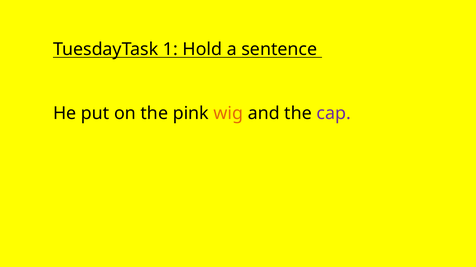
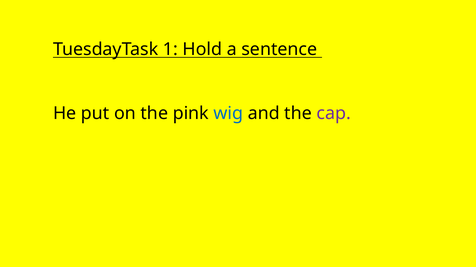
wig colour: orange -> blue (228, 114)
